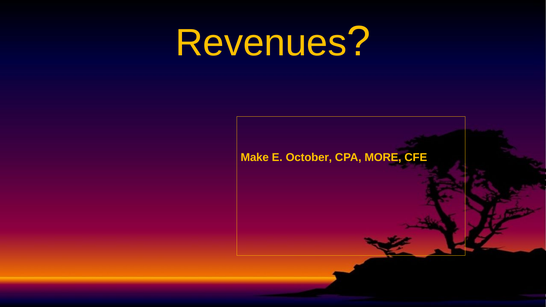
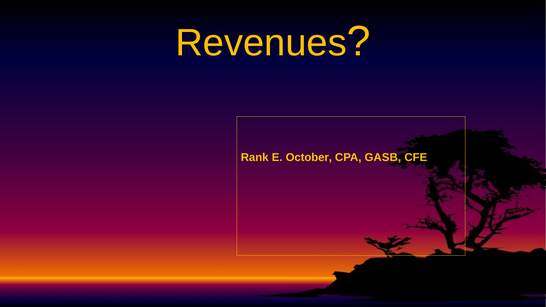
Make: Make -> Rank (255, 157)
MORE: MORE -> GASB (383, 157)
